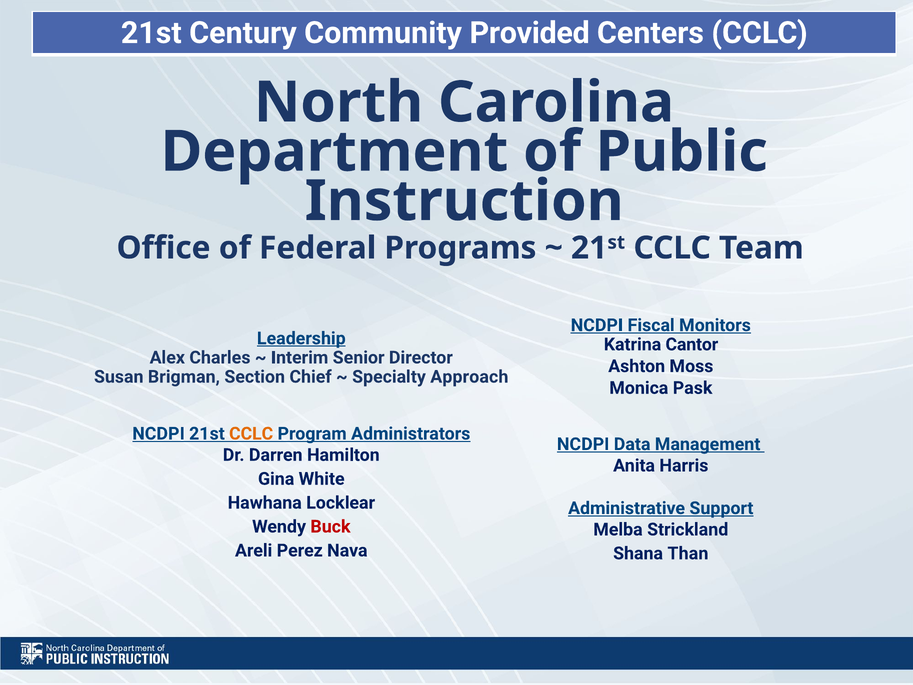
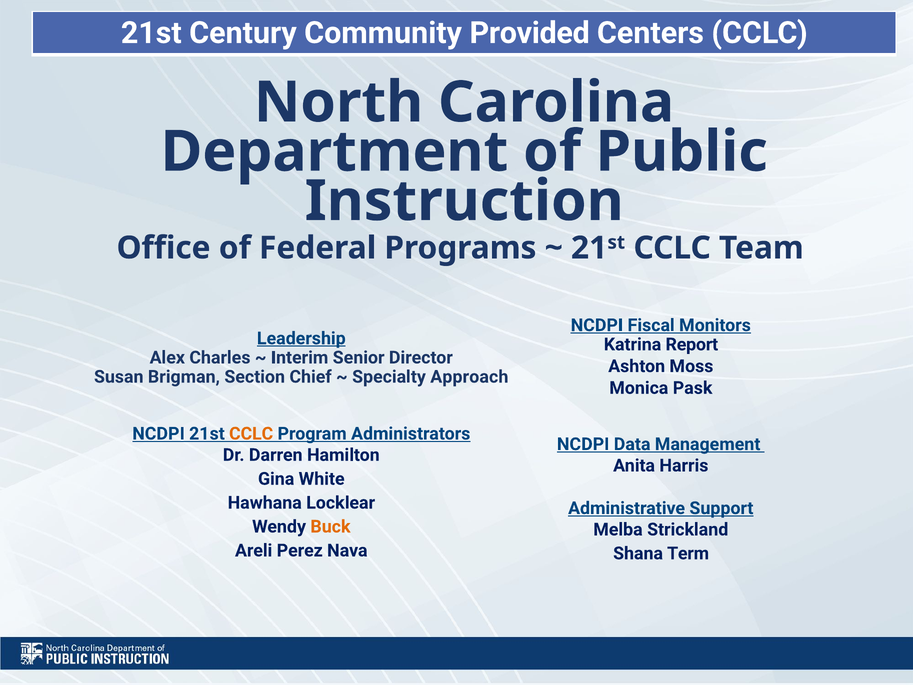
Cantor: Cantor -> Report (692, 344)
Buck colour: red -> orange (330, 526)
Than: Than -> Term (688, 553)
